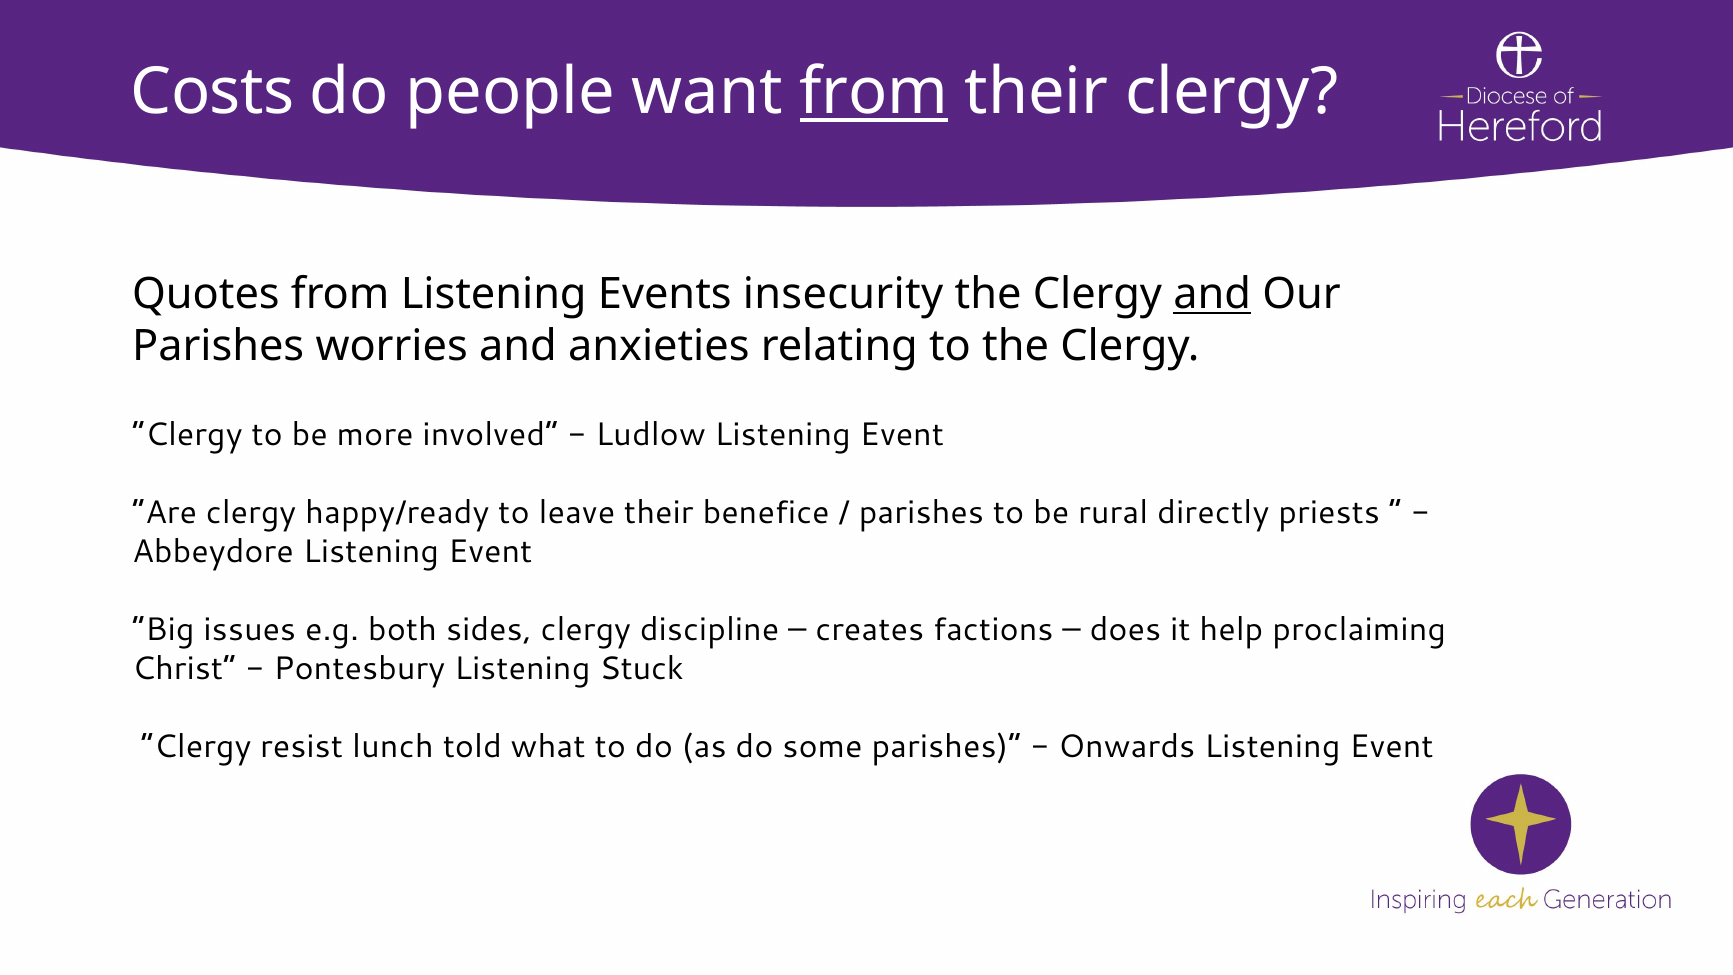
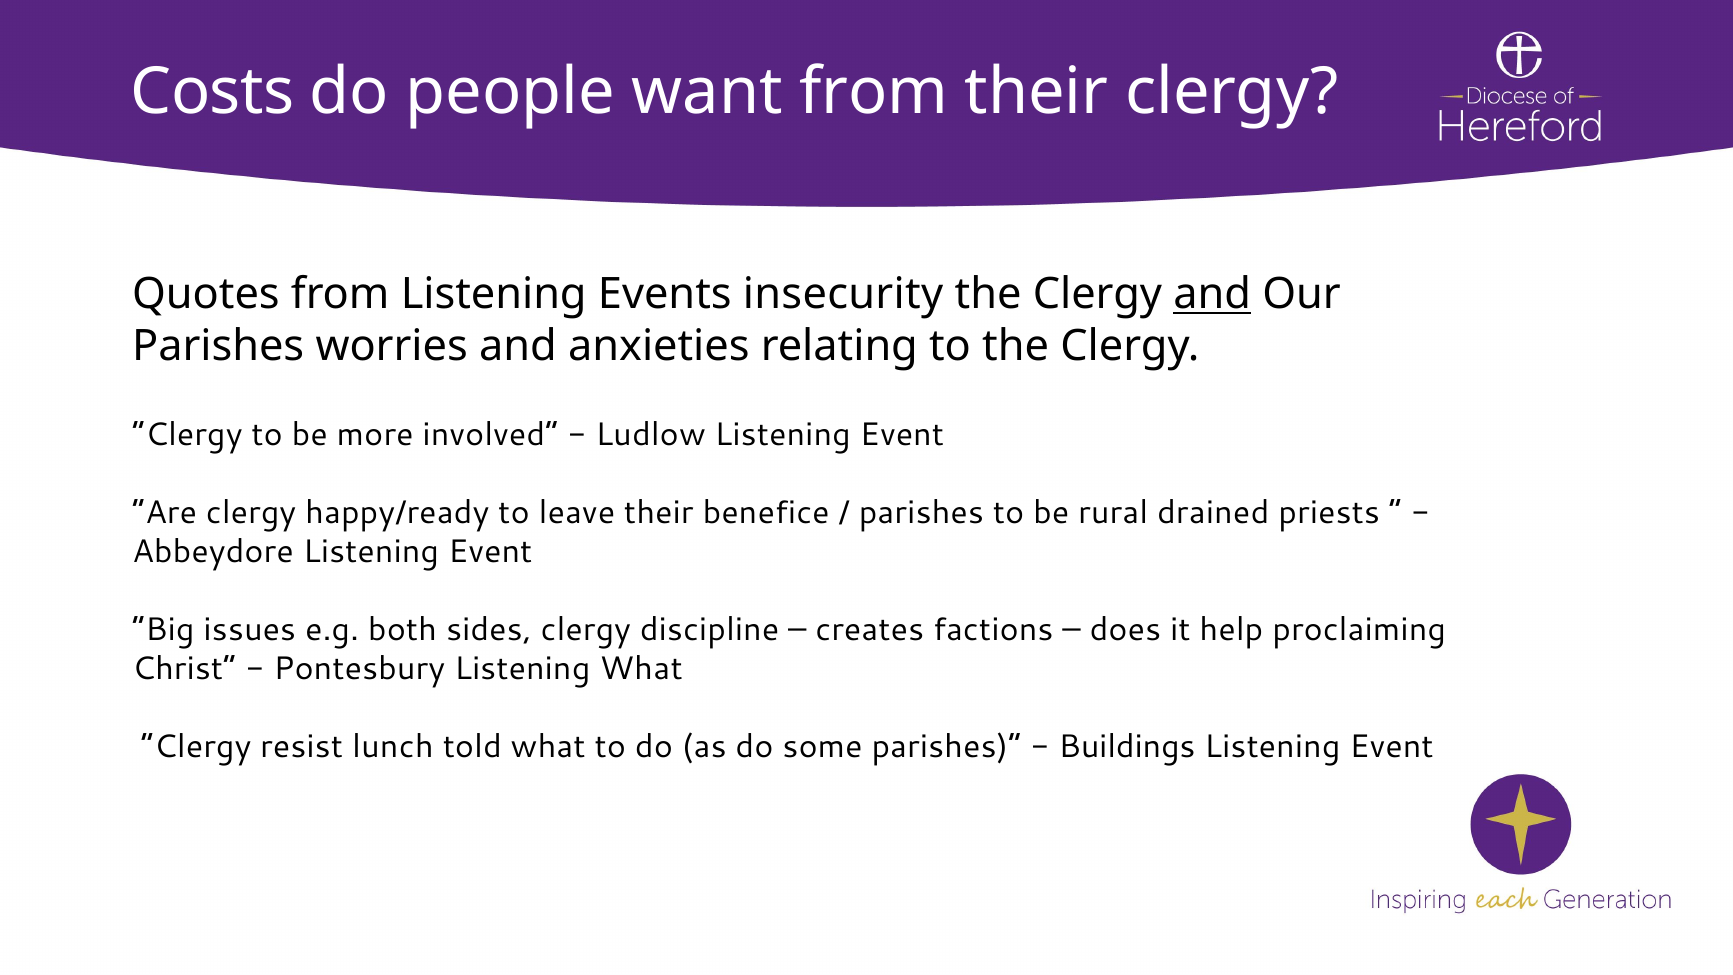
from underline: present -> none (874, 92)
directly: directly -> drained (1213, 512)
Listening Stuck: Stuck -> What (641, 668)
Onwards: Onwards -> Buildings (1127, 746)
